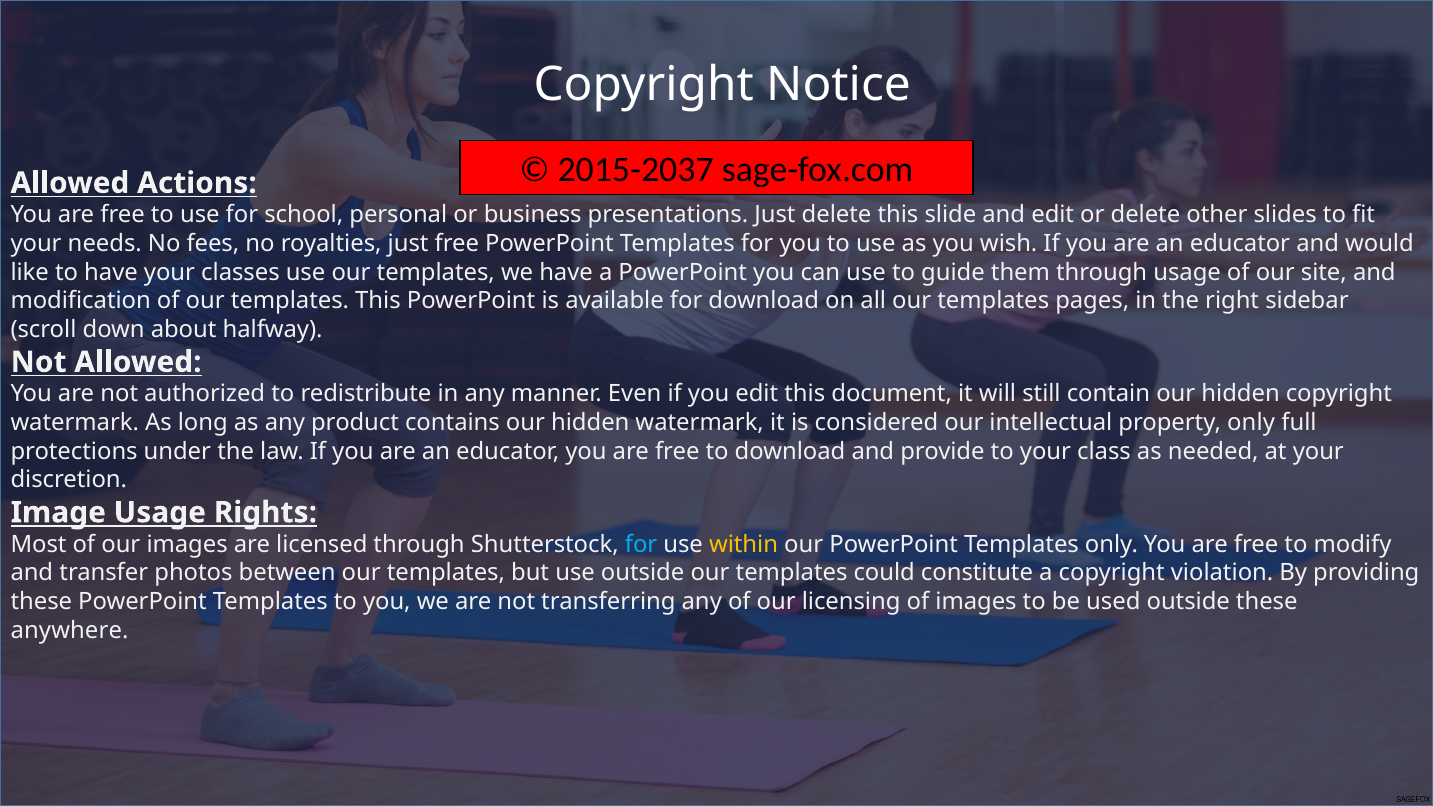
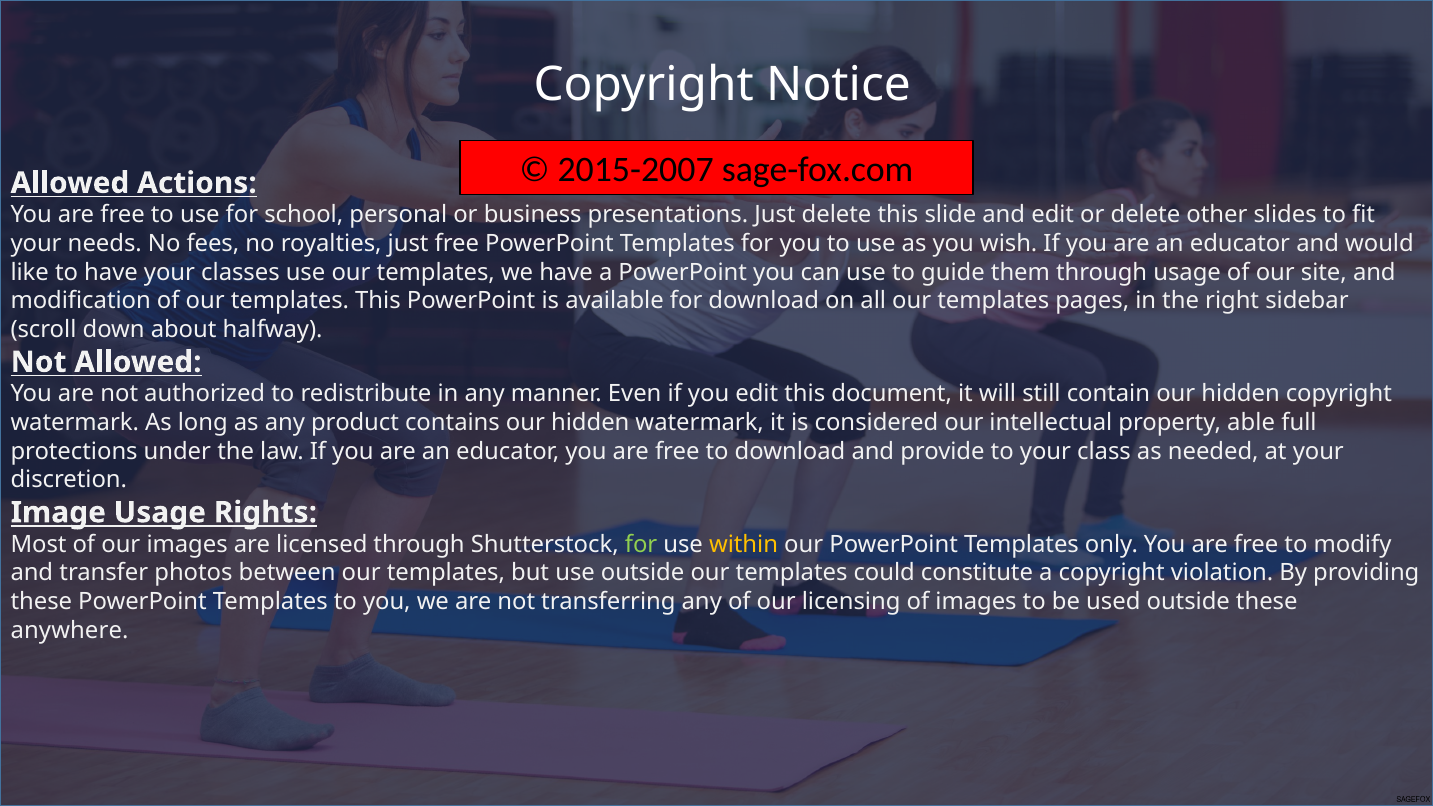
2015-2037: 2015-2037 -> 2015-2007 (636, 170)
property only: only -> able (1251, 423)
for colour: light blue -> light green (641, 544)
